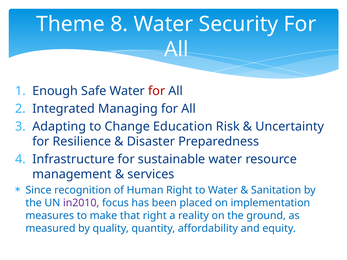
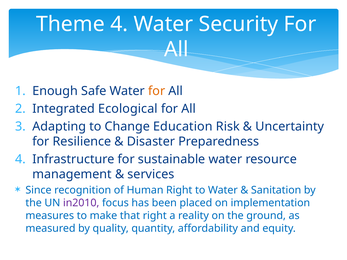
Theme 8: 8 -> 4 (119, 24)
for colour: red -> orange (157, 91)
Managing: Managing -> Ecological (128, 109)
